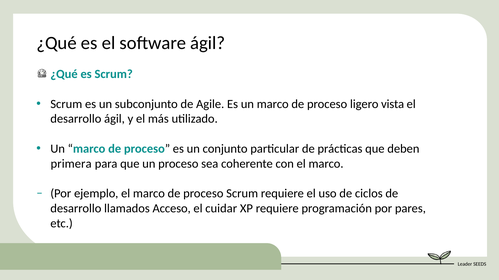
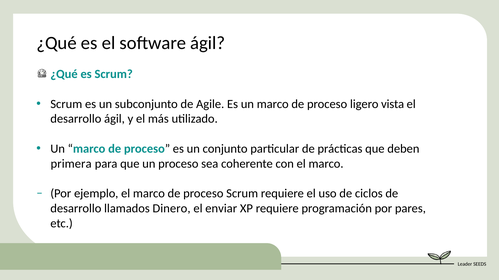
Acceso: Acceso -> Dinero (172, 209)
cuidar: cuidar -> enviar (221, 209)
